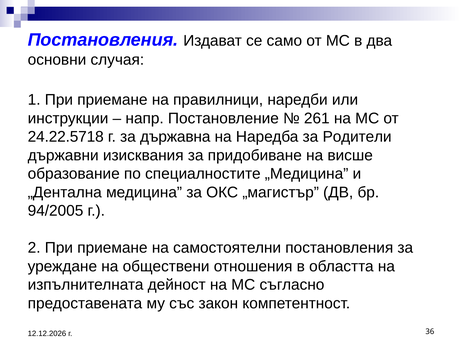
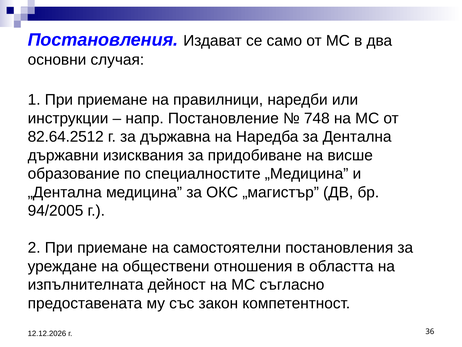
261: 261 -> 748 (317, 118)
24.22.5718: 24.22.5718 -> 82.64.2512 (66, 137)
Родители: Родители -> Дентална (357, 137)
